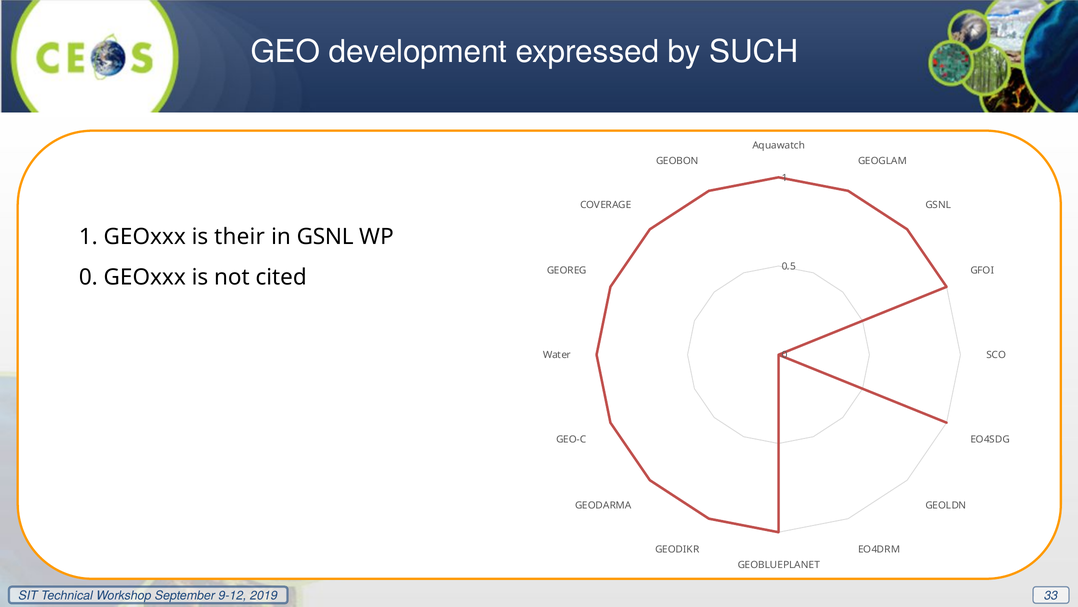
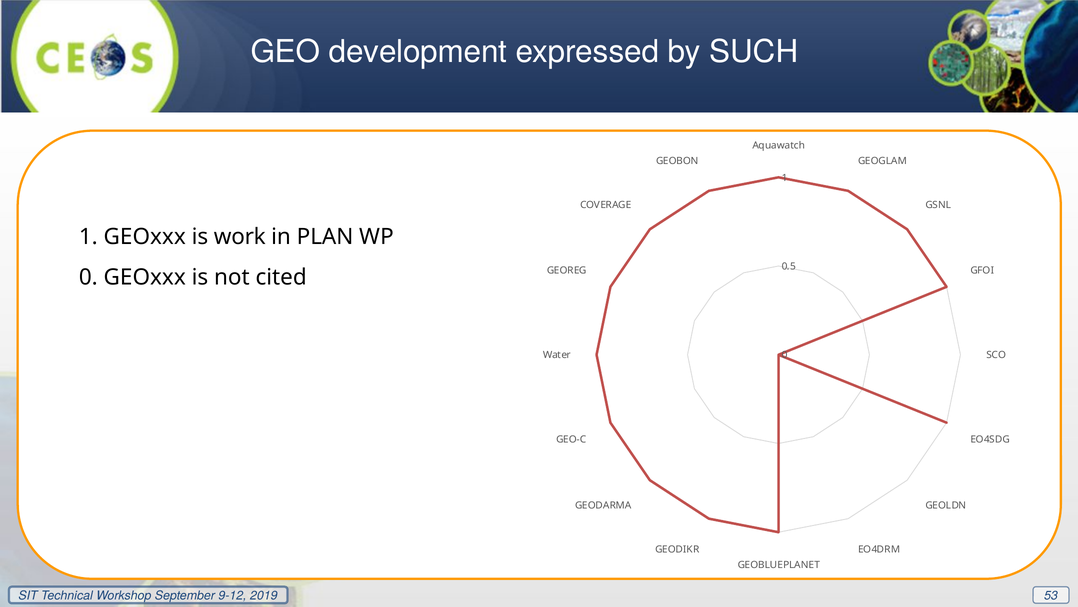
their: their -> work (240, 237)
in GSNL: GSNL -> PLAN (325, 237)
33: 33 -> 53 (1051, 595)
